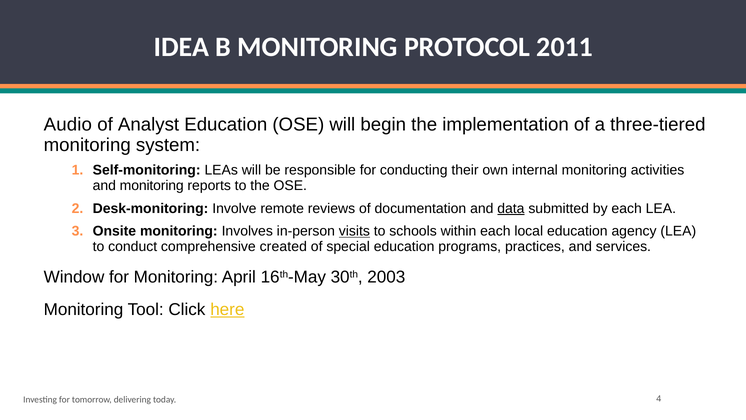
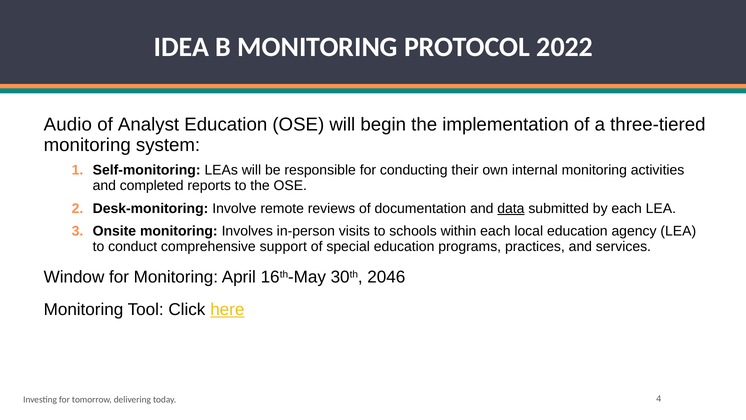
2011: 2011 -> 2022 (565, 47)
and monitoring: monitoring -> completed (152, 185)
visits underline: present -> none (354, 231)
created: created -> support (283, 246)
2003: 2003 -> 2046 (386, 277)
